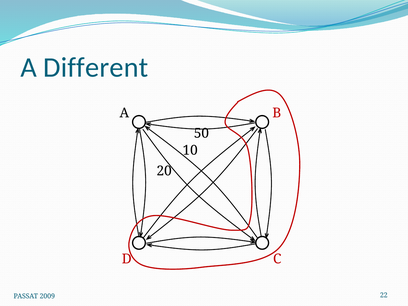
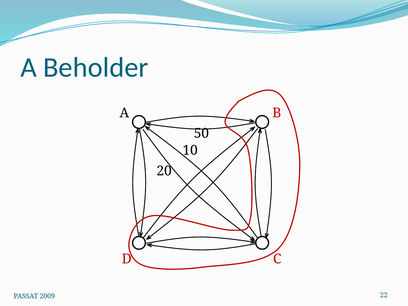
Different: Different -> Beholder (96, 67)
